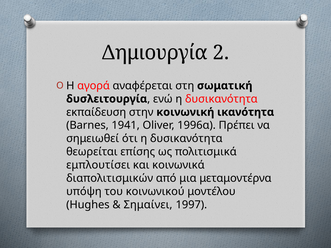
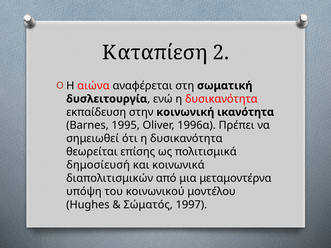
Δημιουργία: Δημιουργία -> Καταπίεση (155, 53)
αγορά: αγορά -> αιώνα (93, 86)
1941: 1941 -> 1995 (126, 125)
εμπλουτίσει: εμπλουτίσει -> δημοσίευσή (98, 165)
Σημαίνει: Σημαίνει -> Σώματός (148, 205)
